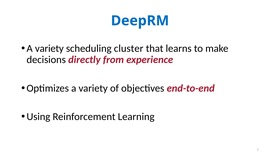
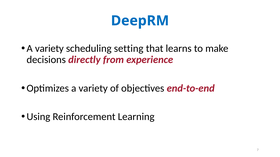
cluster: cluster -> setting (129, 49)
